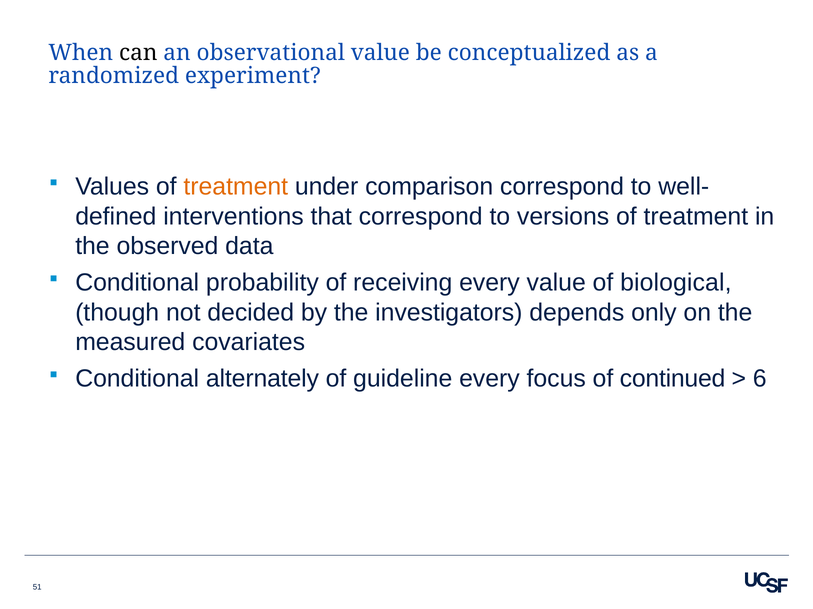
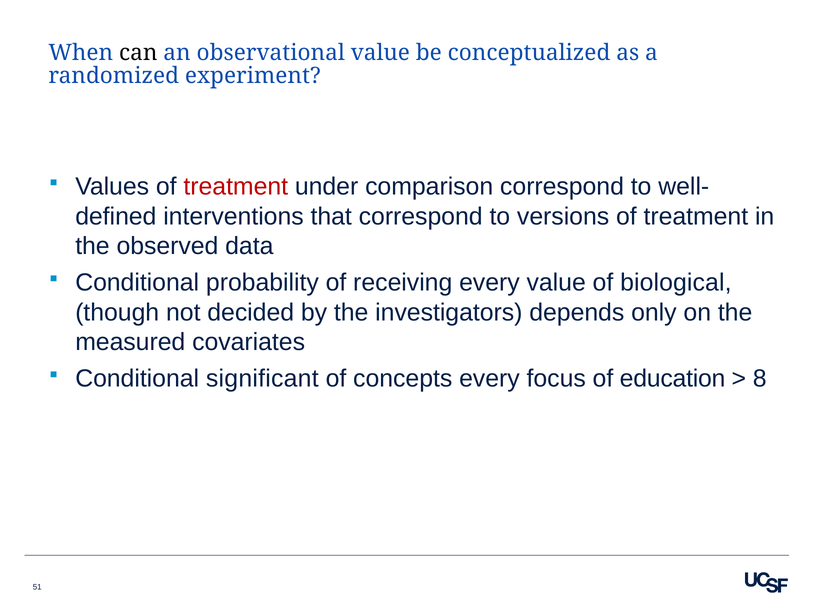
treatment colour: orange -> red (236, 187)
alternately: alternately -> significant (262, 379)
guideline: guideline -> concepts (403, 379)
continued: continued -> education (673, 379)
6: 6 -> 8 (760, 379)
